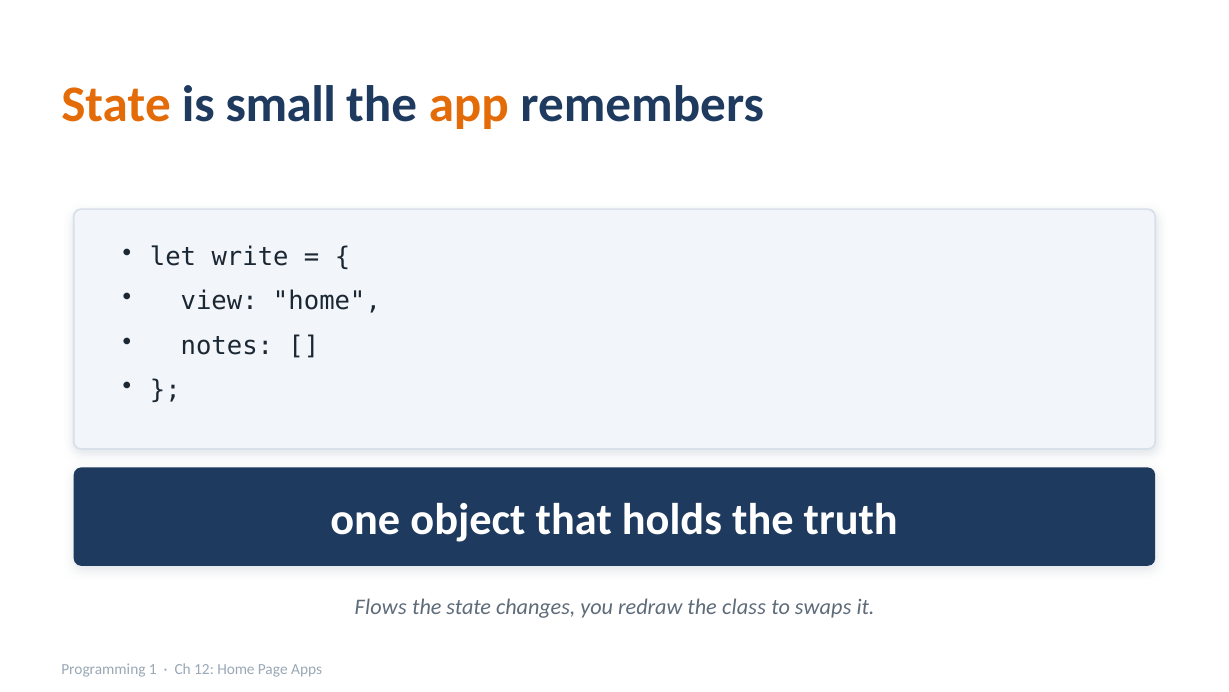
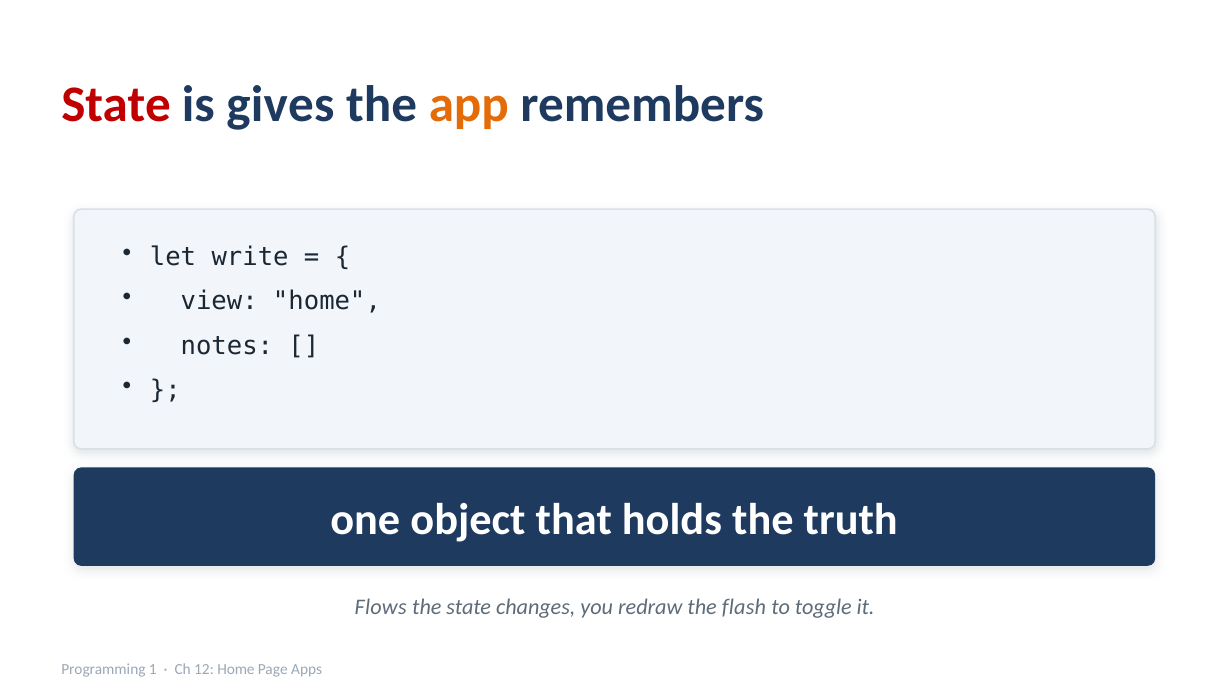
State colour: orange -> red (116, 105)
small: small -> gives (280, 105)
class: class -> flash (744, 606)
swaps: swaps -> toggle (823, 606)
